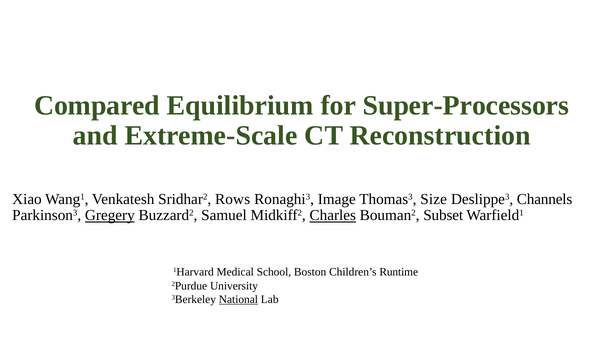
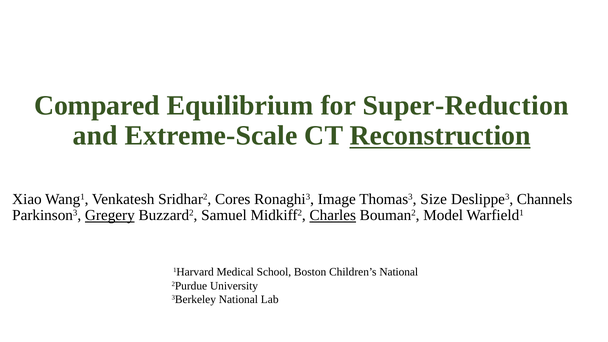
Super-Processors: Super-Processors -> Super-Reduction (466, 106)
Reconstruction underline: none -> present (440, 136)
Rows: Rows -> Cores (233, 199)
Subset: Subset -> Model (443, 215)
Children’s Runtime: Runtime -> National (399, 272)
National underline: present -> none (238, 299)
